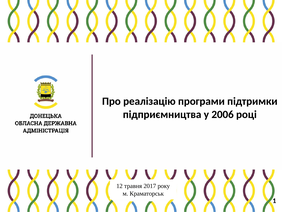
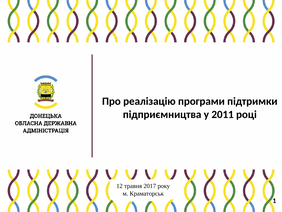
2006: 2006 -> 2011 (223, 115)
